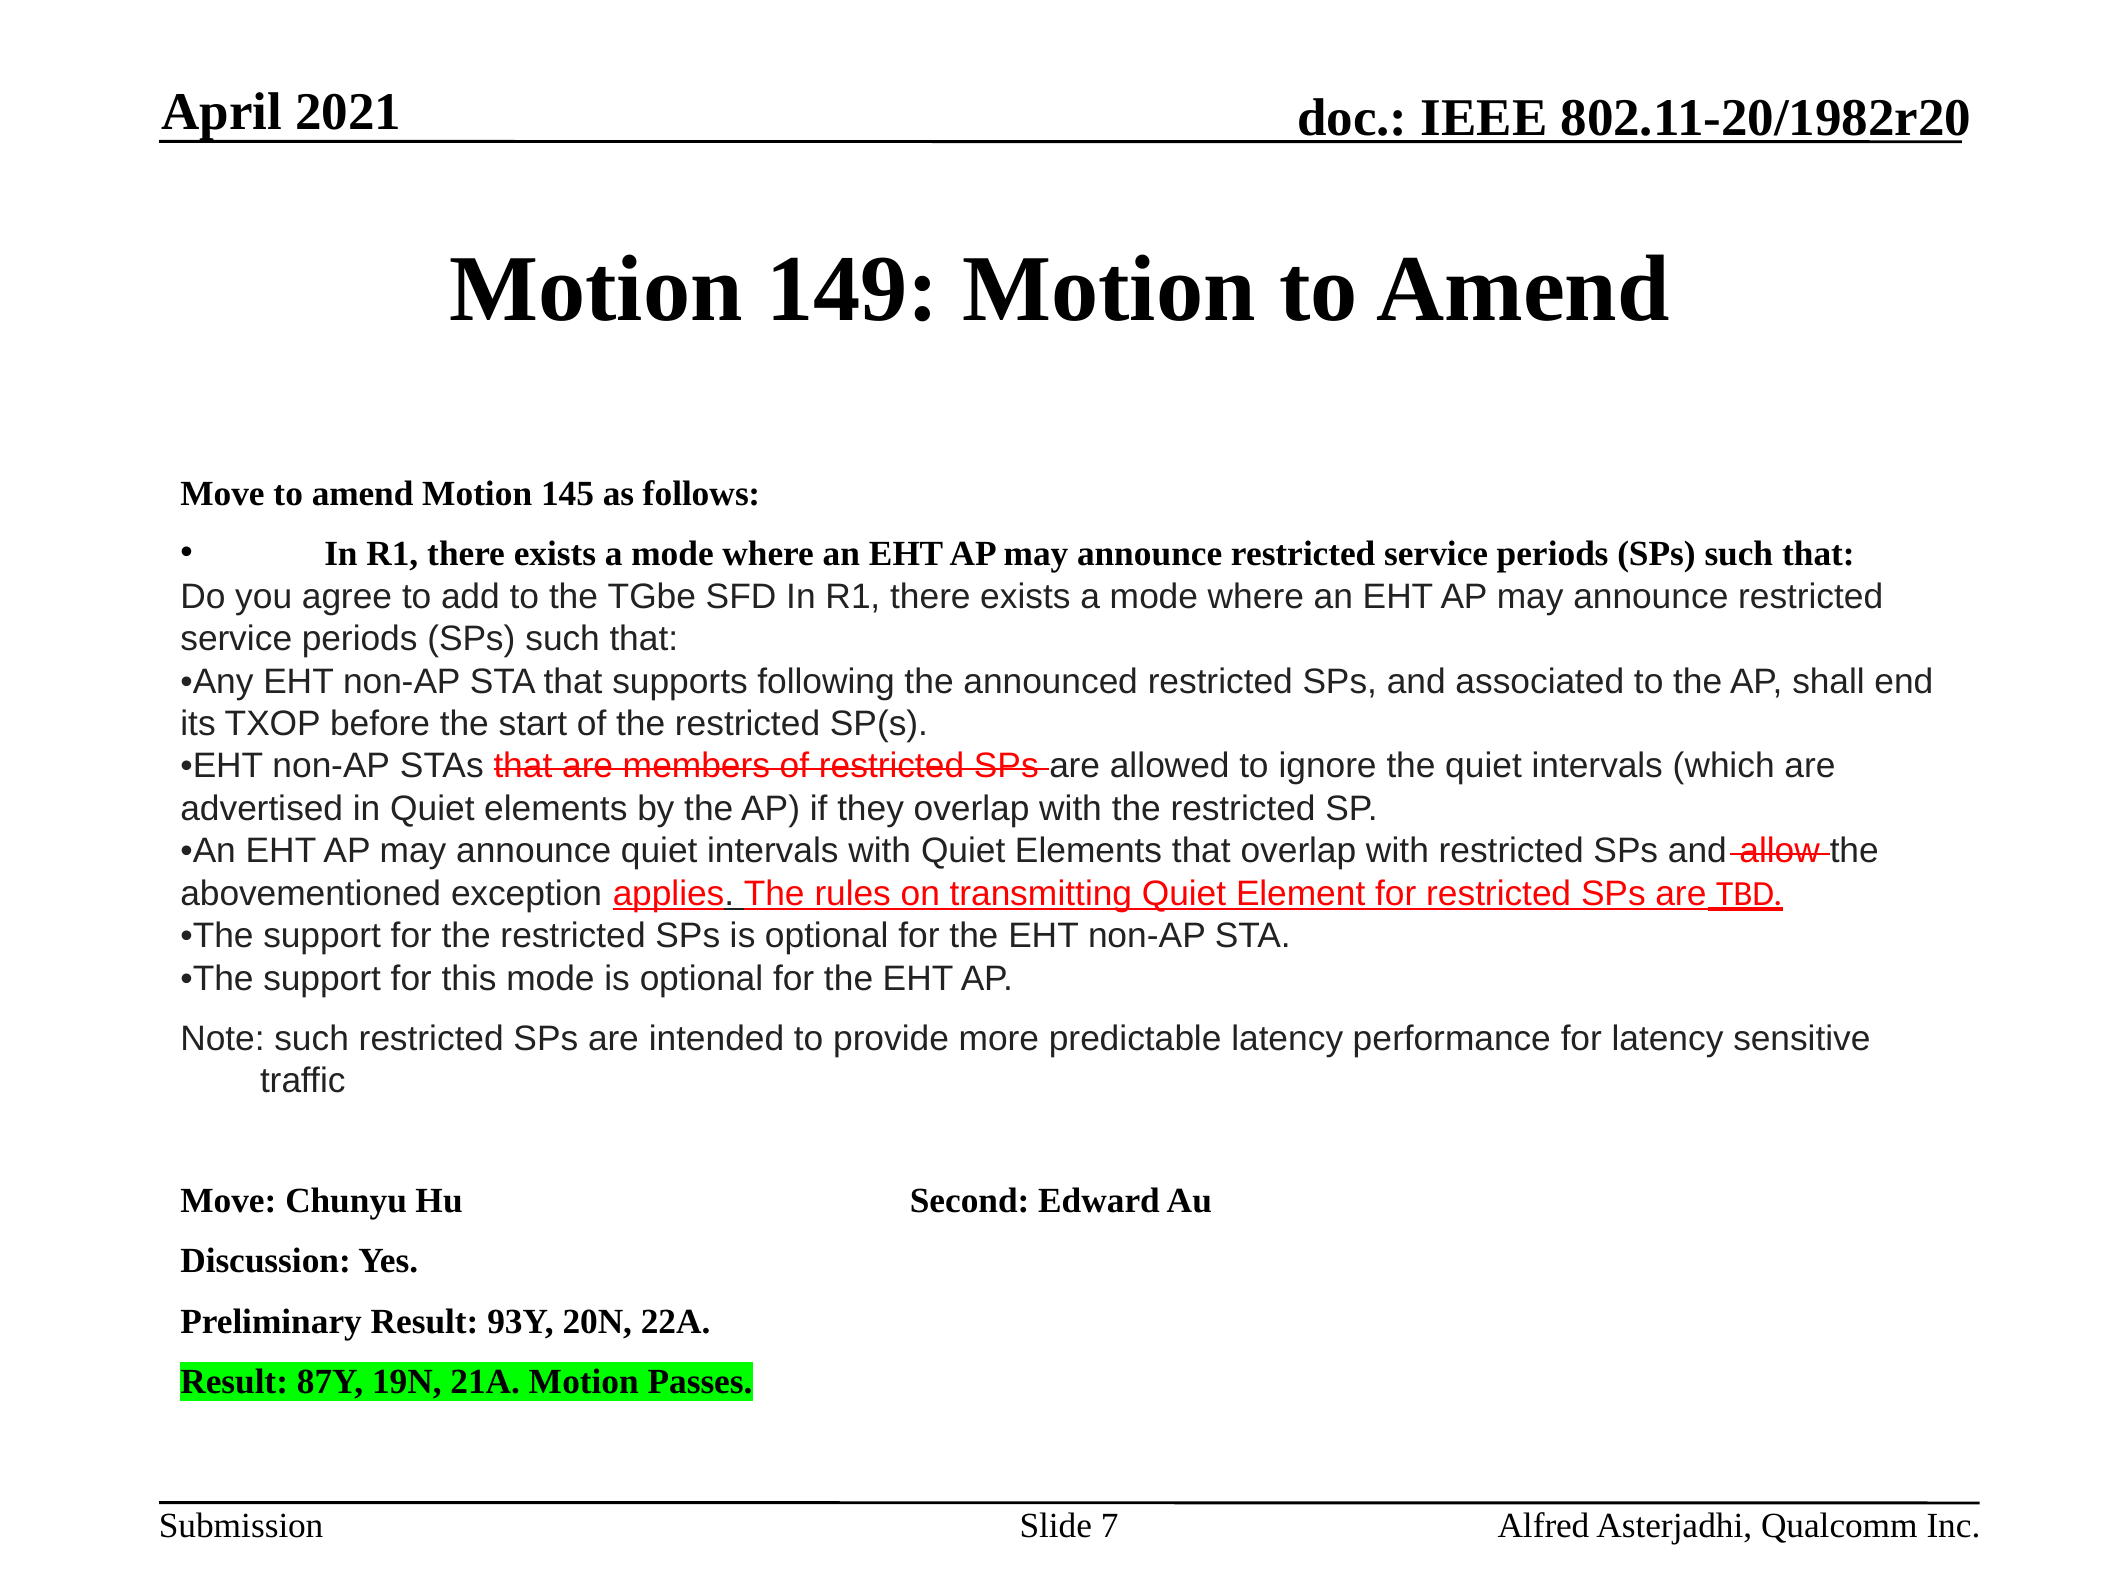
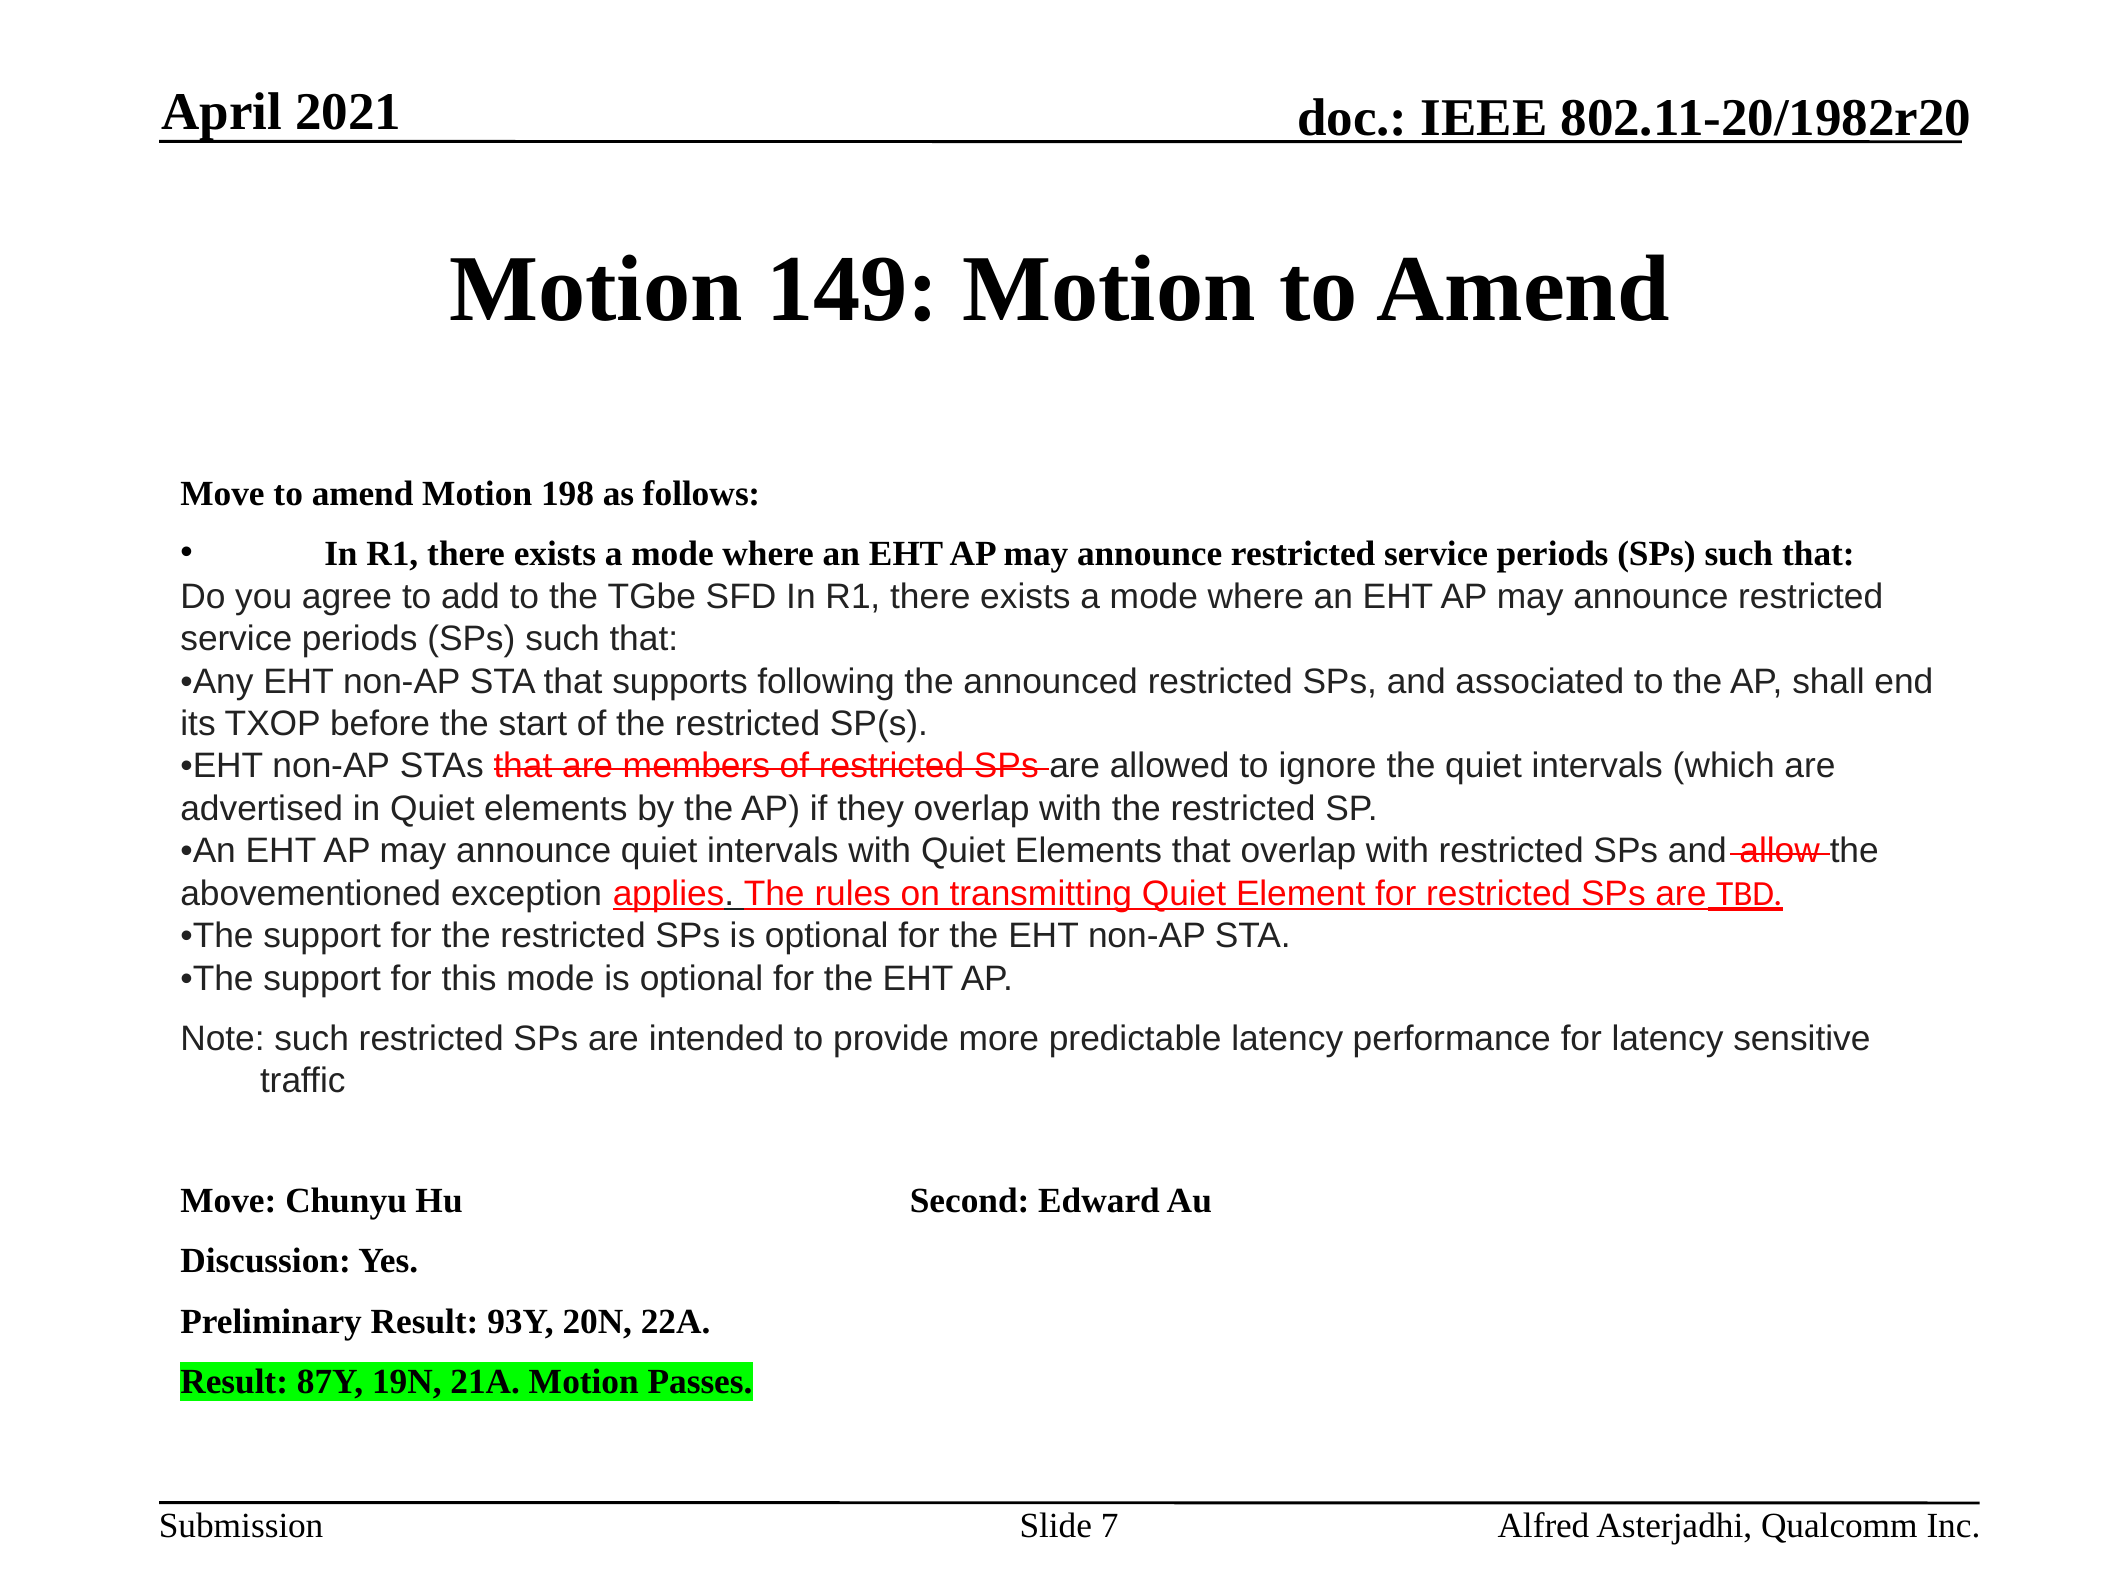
145: 145 -> 198 (568, 494)
